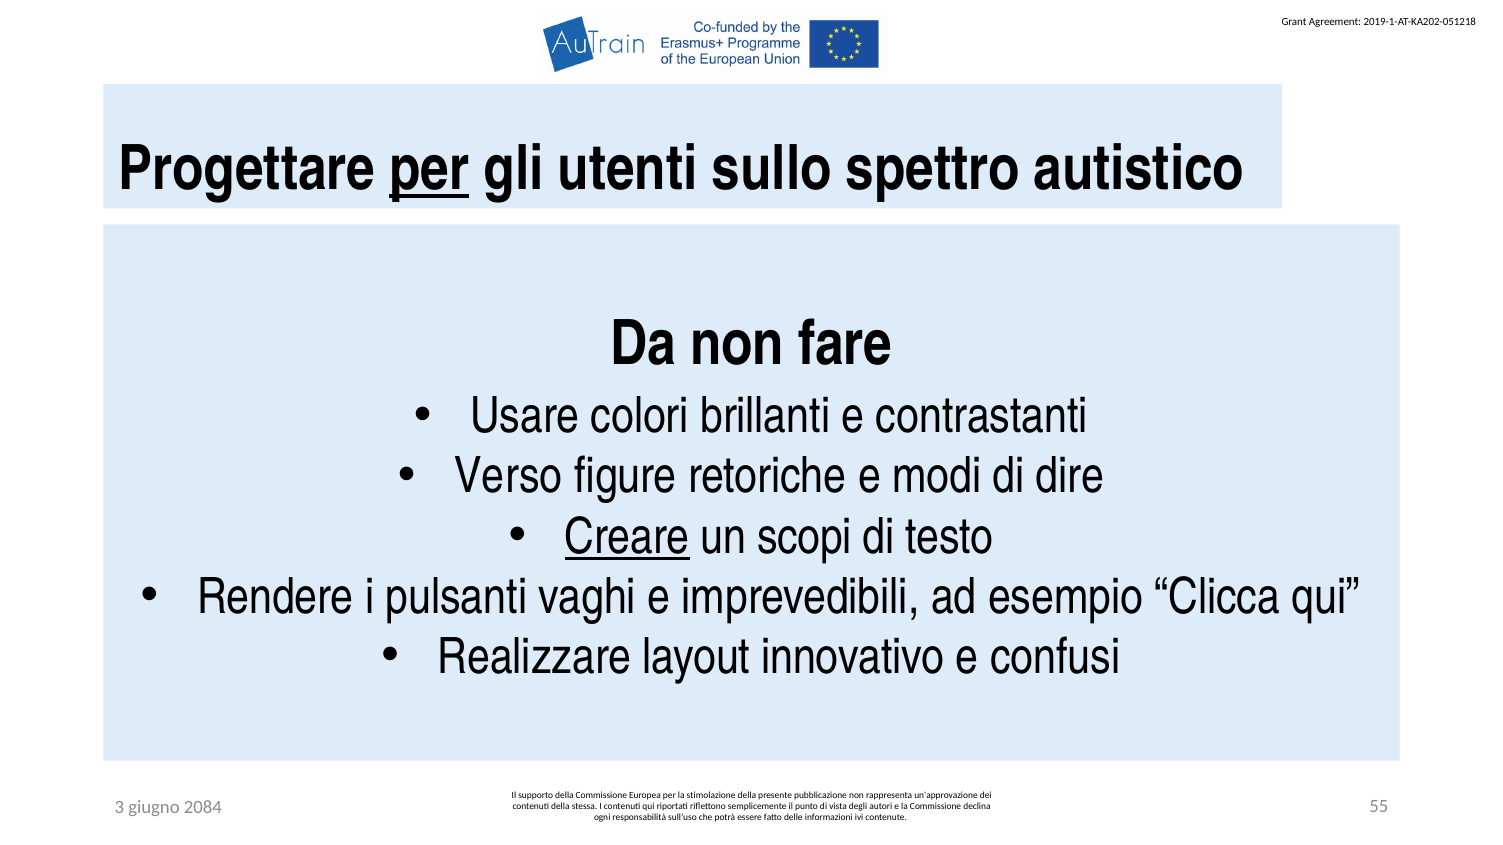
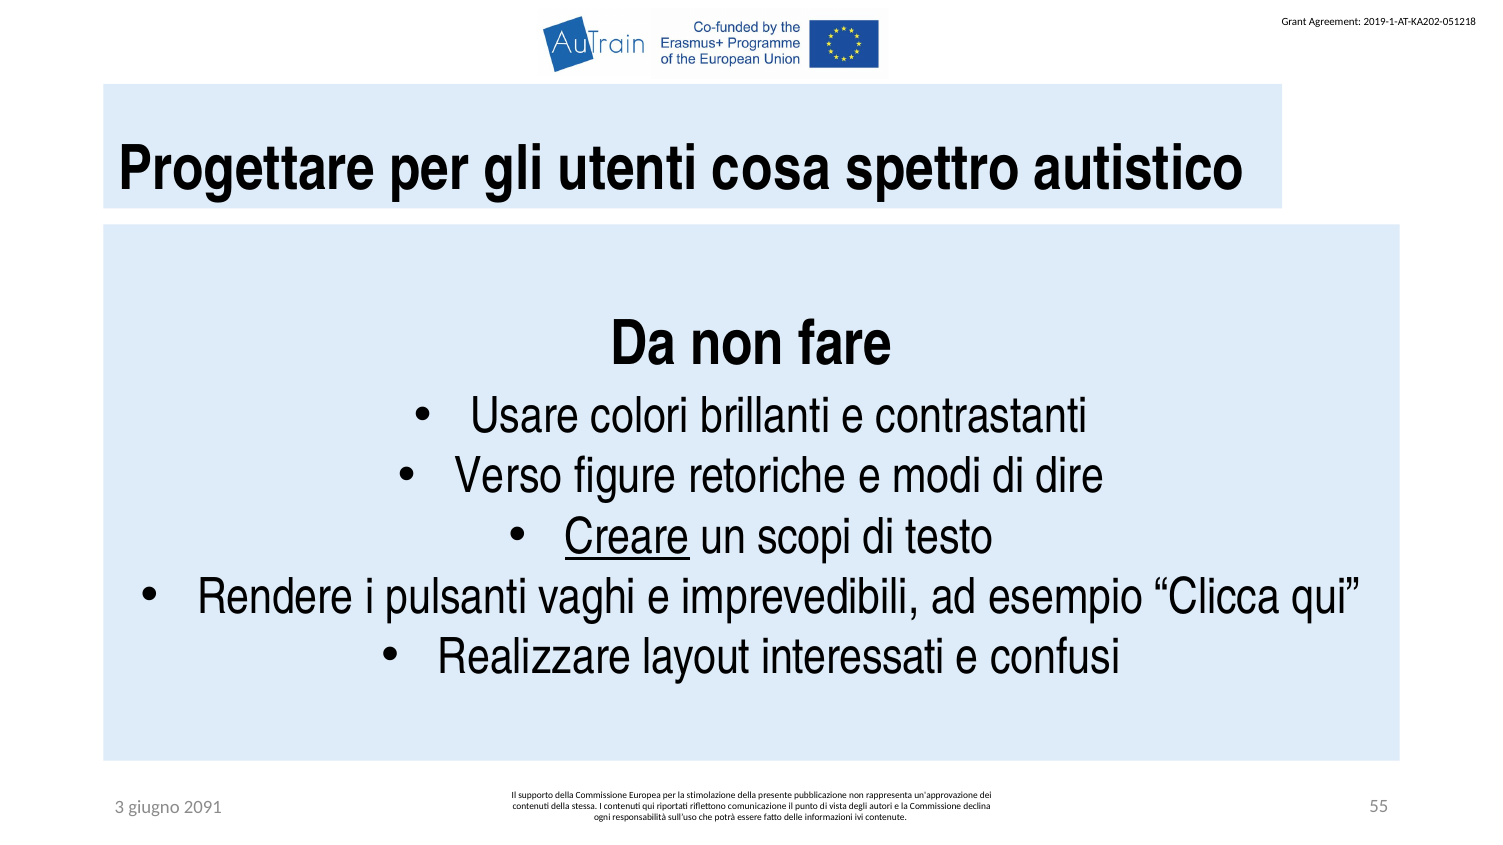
per underline: present -> none (429, 169)
sullo: sullo -> cosa (771, 169)
innovativo: innovativo -> interessati (853, 657)
2084: 2084 -> 2091 (203, 807)
semplicemente: semplicemente -> comunicazione (757, 807)
